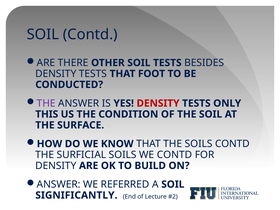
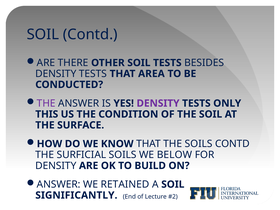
FOOT: FOOT -> AREA (151, 74)
DENSITY colour: red -> purple (158, 103)
WE CONTD: CONTD -> BELOW (174, 155)
REFERRED: REFERRED -> RETAINED (125, 184)
